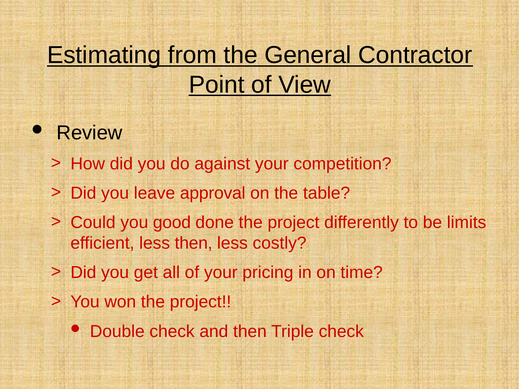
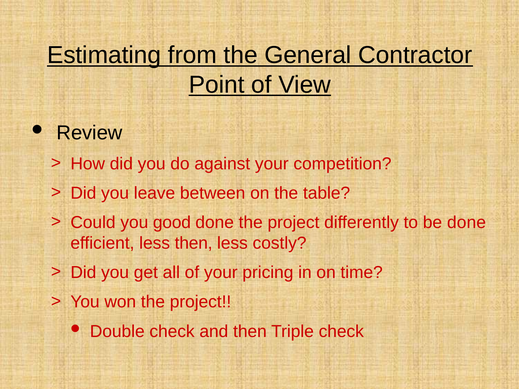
approval: approval -> between (213, 193)
be limits: limits -> done (467, 223)
